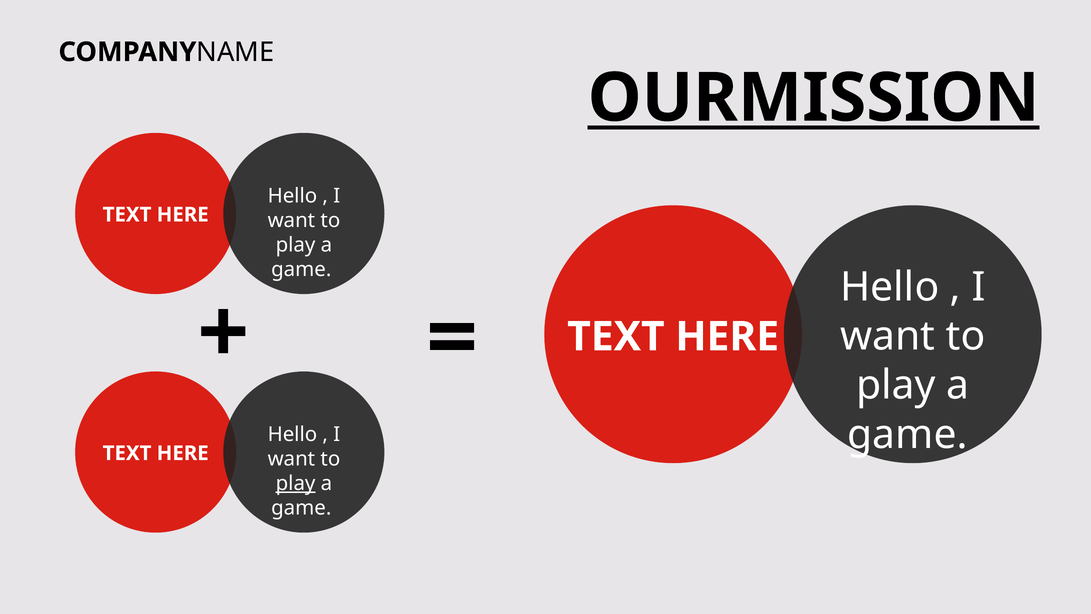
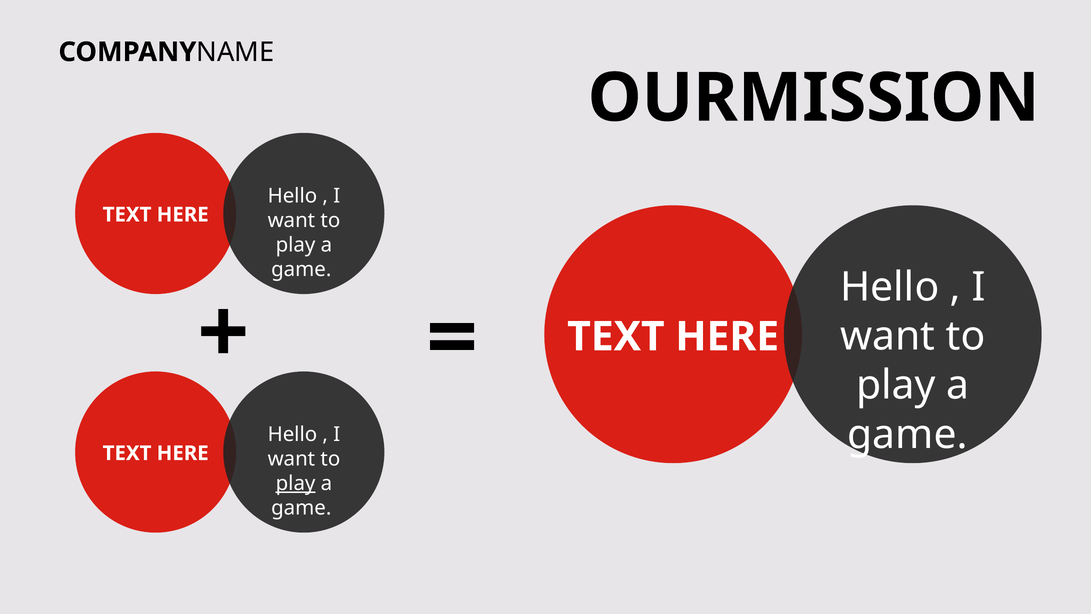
OURMISSION underline: present -> none (814, 98)
